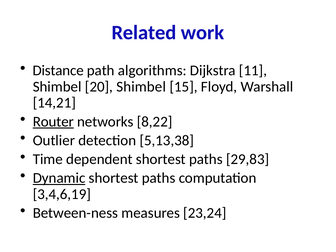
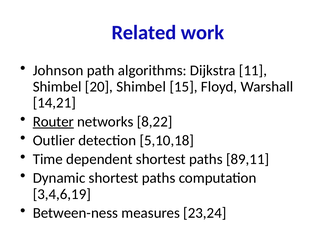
Distance: Distance -> Johnson (58, 70)
5,13,38: 5,13,38 -> 5,10,18 (167, 140)
29,83: 29,83 -> 89,11 (248, 159)
Dynamic underline: present -> none (59, 178)
